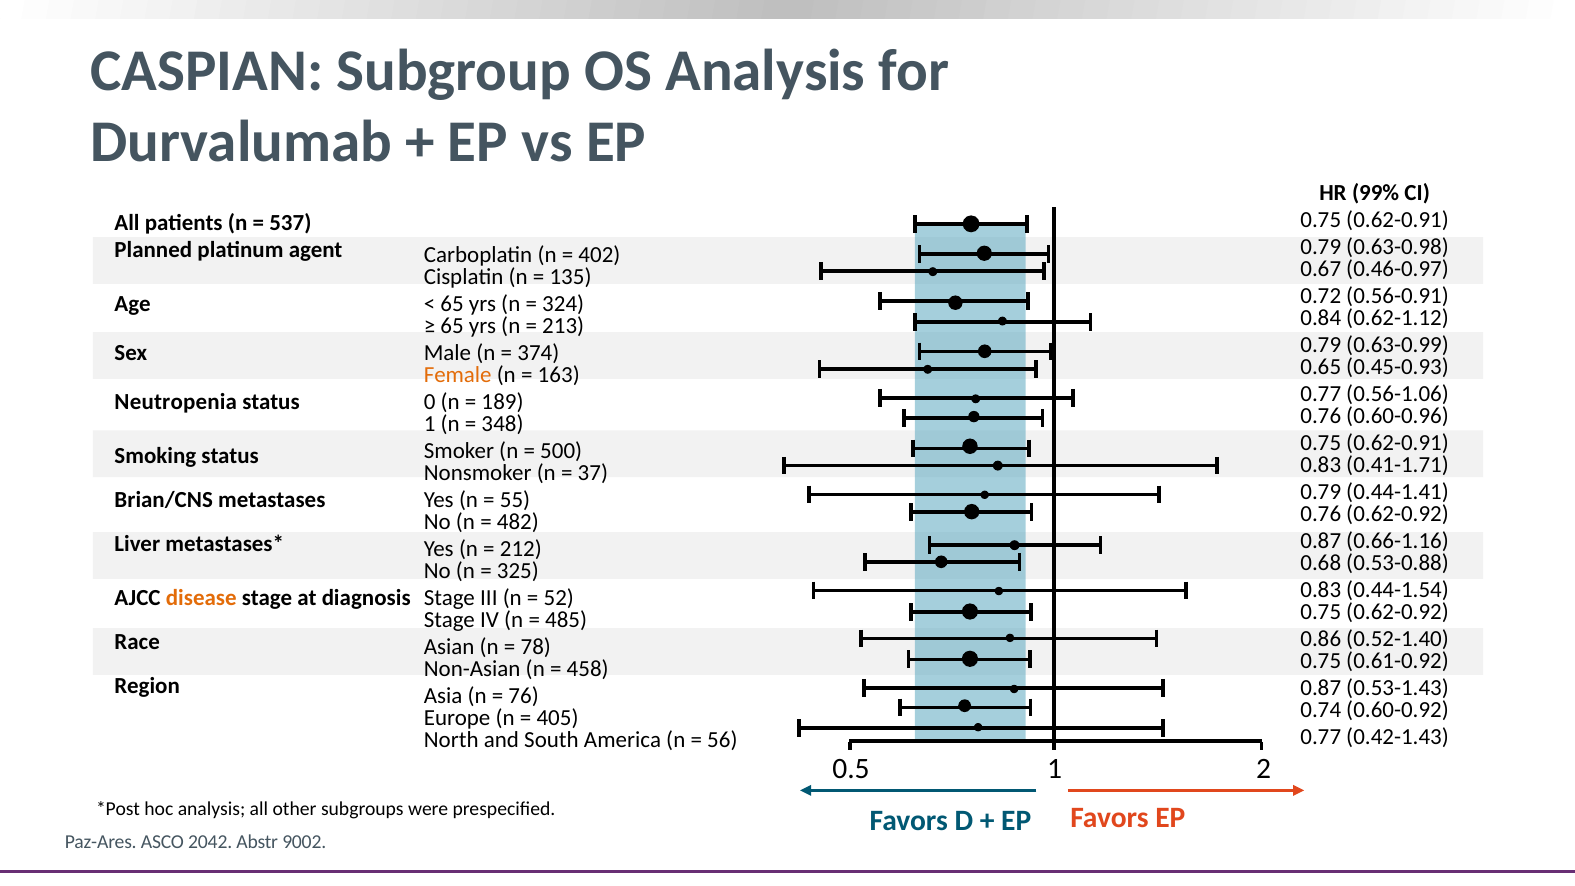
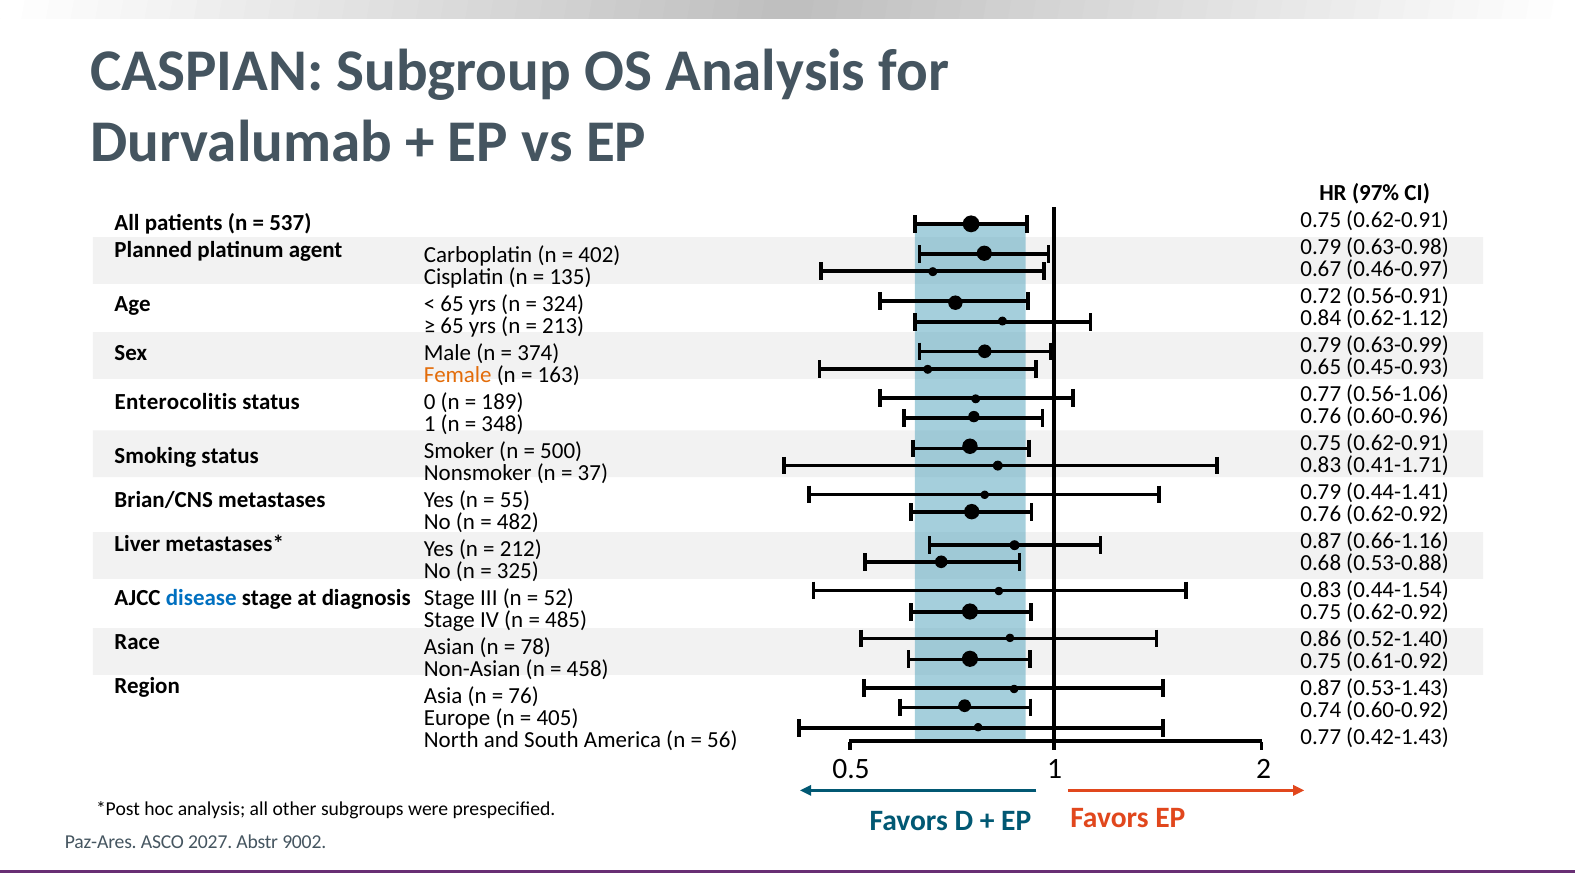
99%: 99% -> 97% (1376, 193)
Neutropenia: Neutropenia -> Enterocolitis (176, 401)
disease colour: orange -> blue (201, 598)
2042: 2042 -> 2027 (210, 841)
